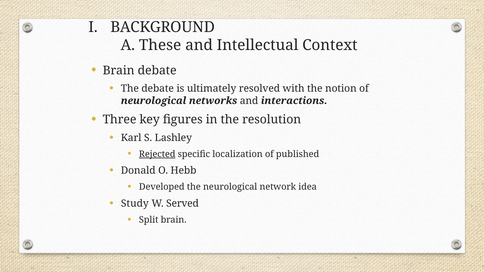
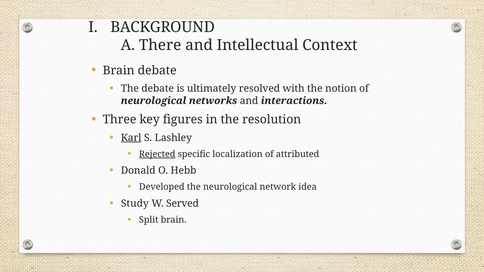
These: These -> There (160, 45)
Karl underline: none -> present (131, 138)
published: published -> attributed (298, 154)
